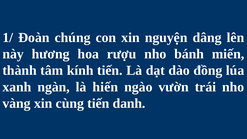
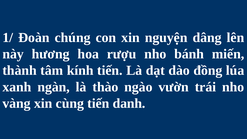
hiến: hiến -> thào (105, 87)
